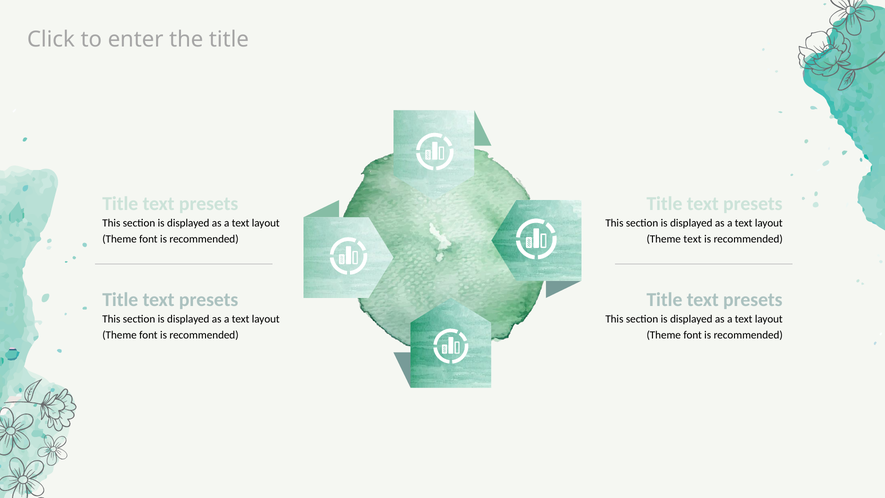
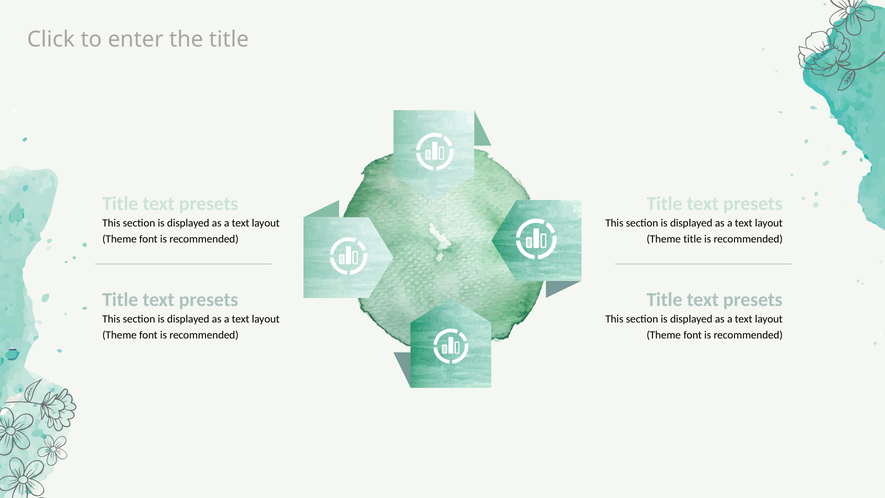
Theme text: text -> title (693, 239)
